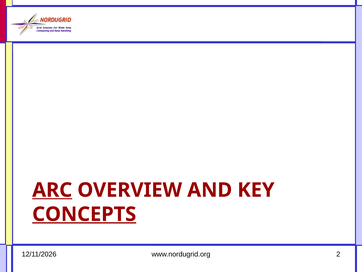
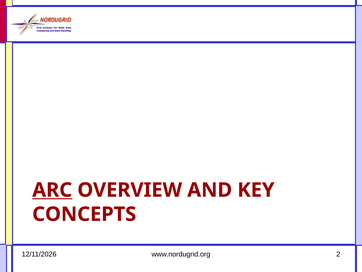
CONCEPTS underline: present -> none (84, 214)
